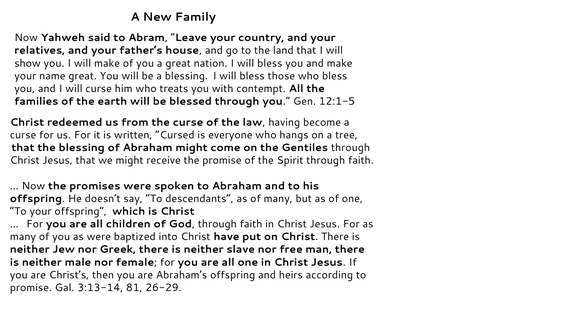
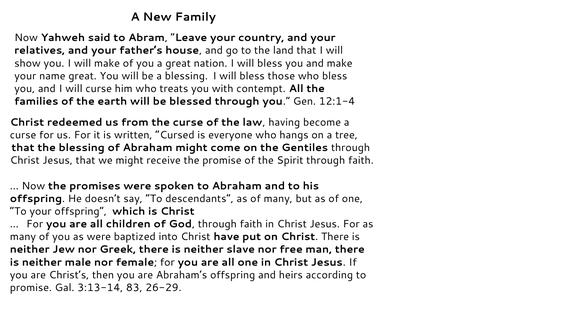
12:1-5: 12:1-5 -> 12:1-4 (337, 101)
81: 81 -> 83 (134, 288)
